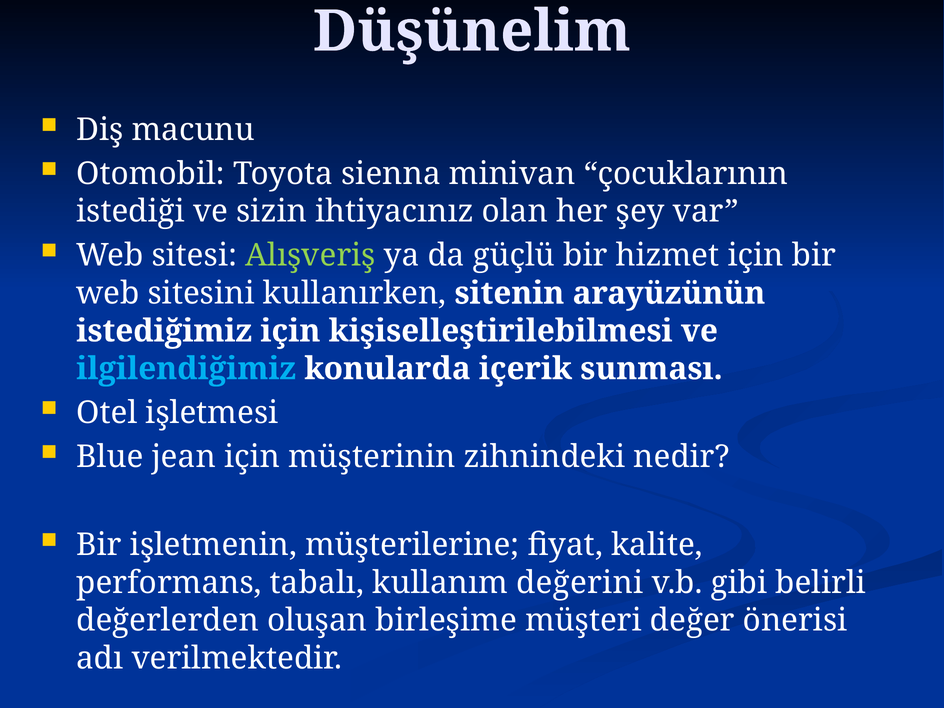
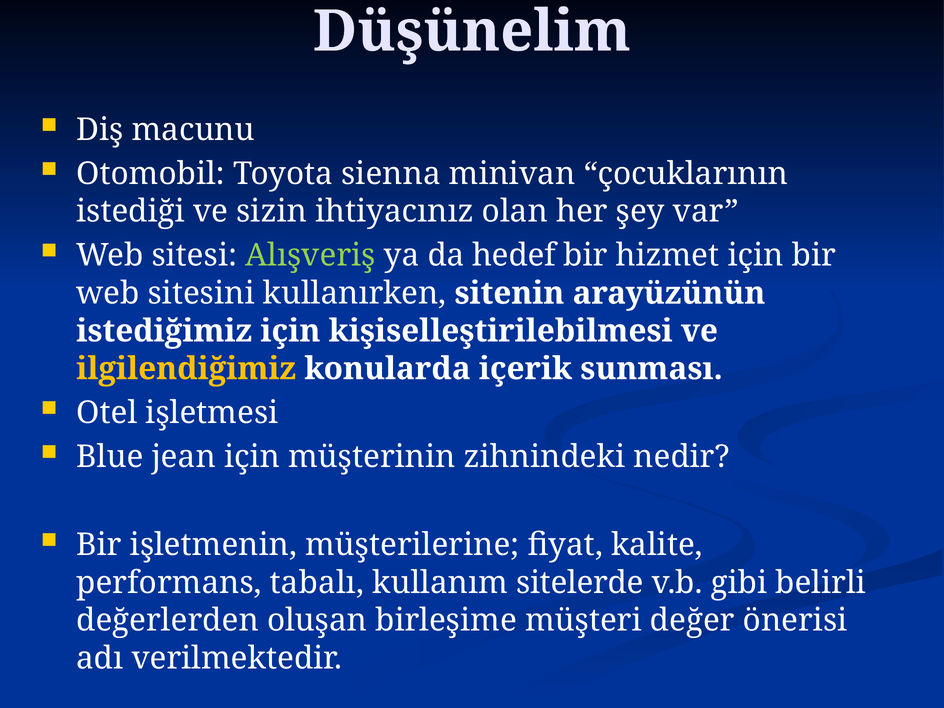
güçlü: güçlü -> hedef (514, 255)
ilgilendiğimiz colour: light blue -> yellow (186, 369)
değerini: değerini -> sitelerde (580, 583)
